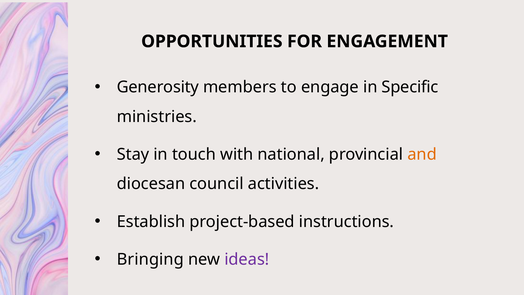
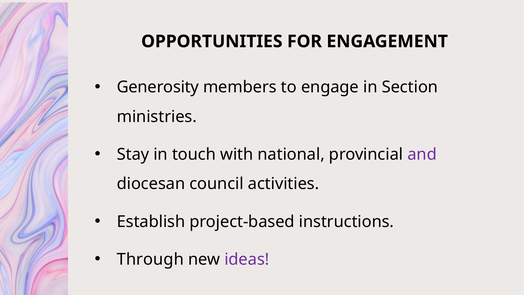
Specific: Specific -> Section (410, 87)
and colour: orange -> purple (422, 154)
Bringing: Bringing -> Through (150, 259)
